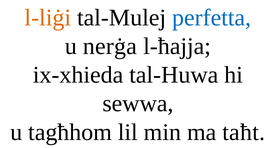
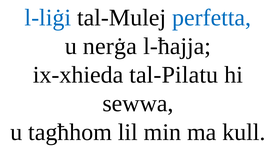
l-liġi colour: orange -> blue (48, 18)
tal-Huwa: tal-Huwa -> tal-Pilatu (174, 75)
taħt: taħt -> kull (244, 133)
